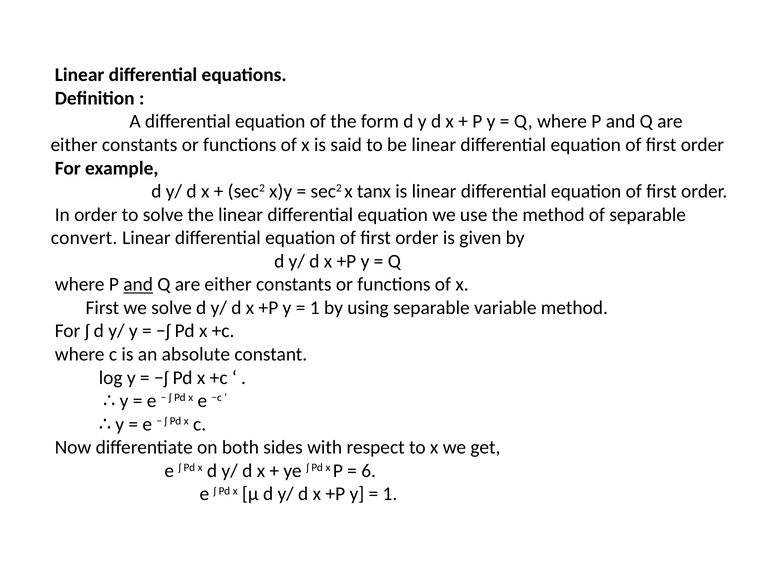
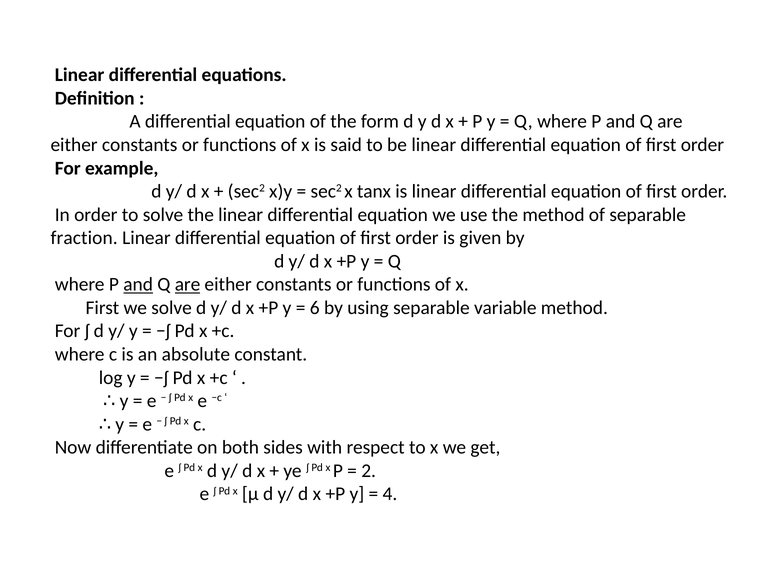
convert: convert -> fraction (84, 238)
are underline: none -> present (188, 285)
1: 1 -> 6 (315, 308)
6: 6 -> 2 (369, 471)
1: 1 -> 4 (390, 494)
